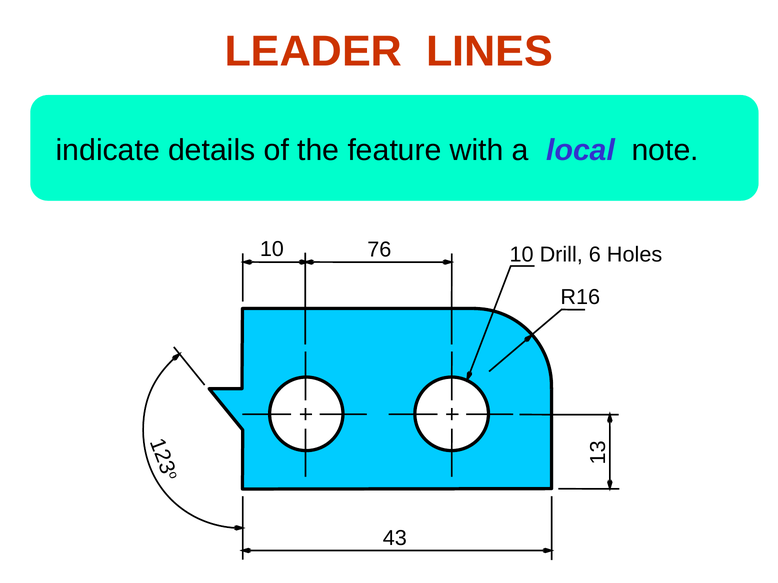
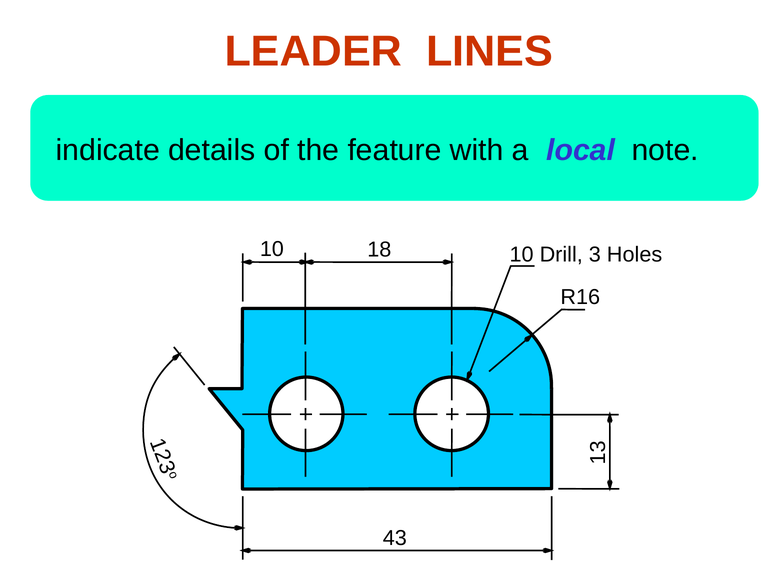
76: 76 -> 18 (379, 250)
Drill 6: 6 -> 3 (595, 255)
